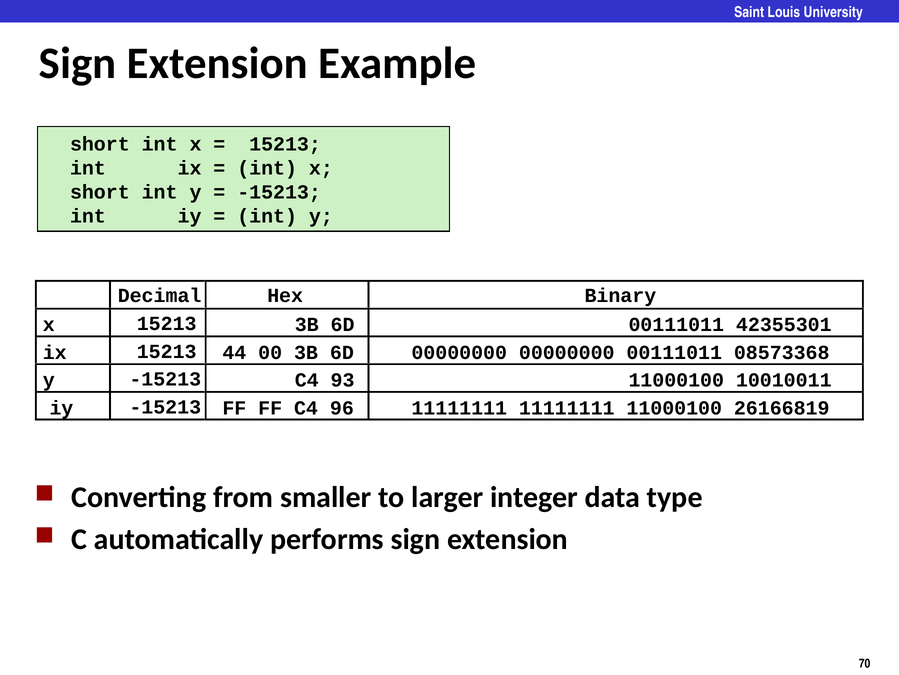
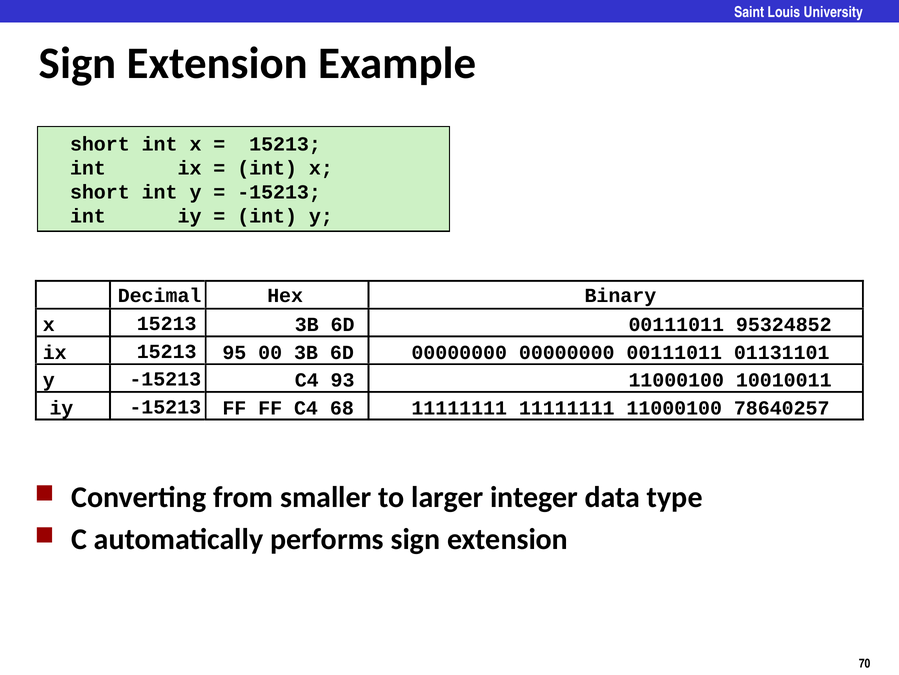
42355301: 42355301 -> 95324852 (784, 324)
44: 44 -> 95 (234, 352)
08573368: 08573368 -> 01131101 (782, 352)
96: 96 -> 68 (342, 408)
26166819: 26166819 -> 78640257 (782, 408)
